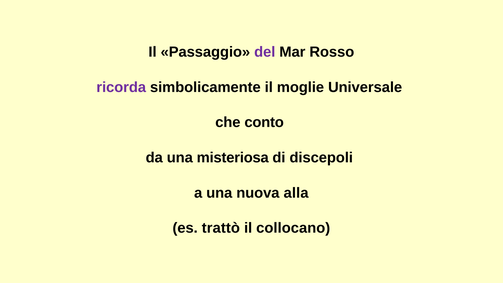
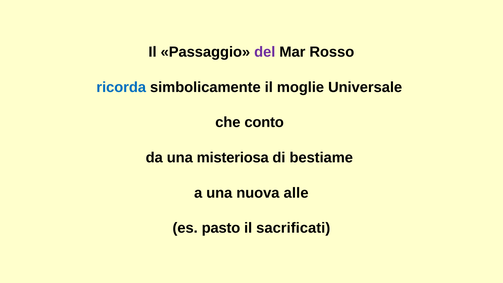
ricorda colour: purple -> blue (121, 87)
discepoli: discepoli -> bestiame (321, 158)
alla: alla -> alle (296, 193)
trattò: trattò -> pasto (221, 228)
collocano: collocano -> sacrificati (293, 228)
